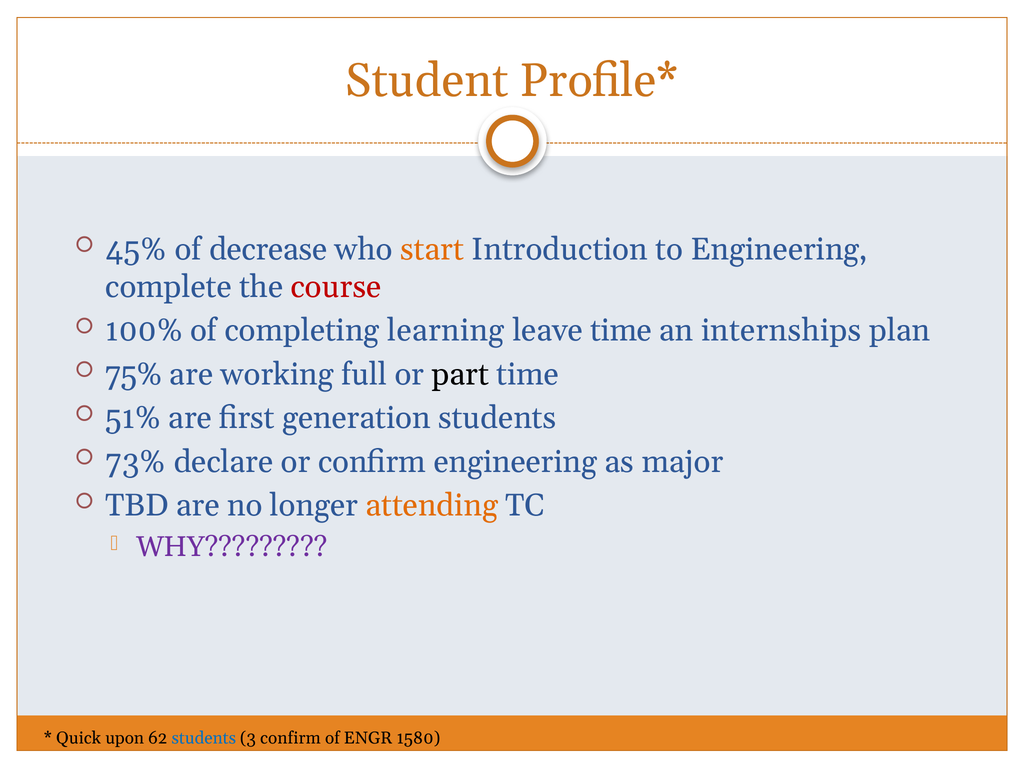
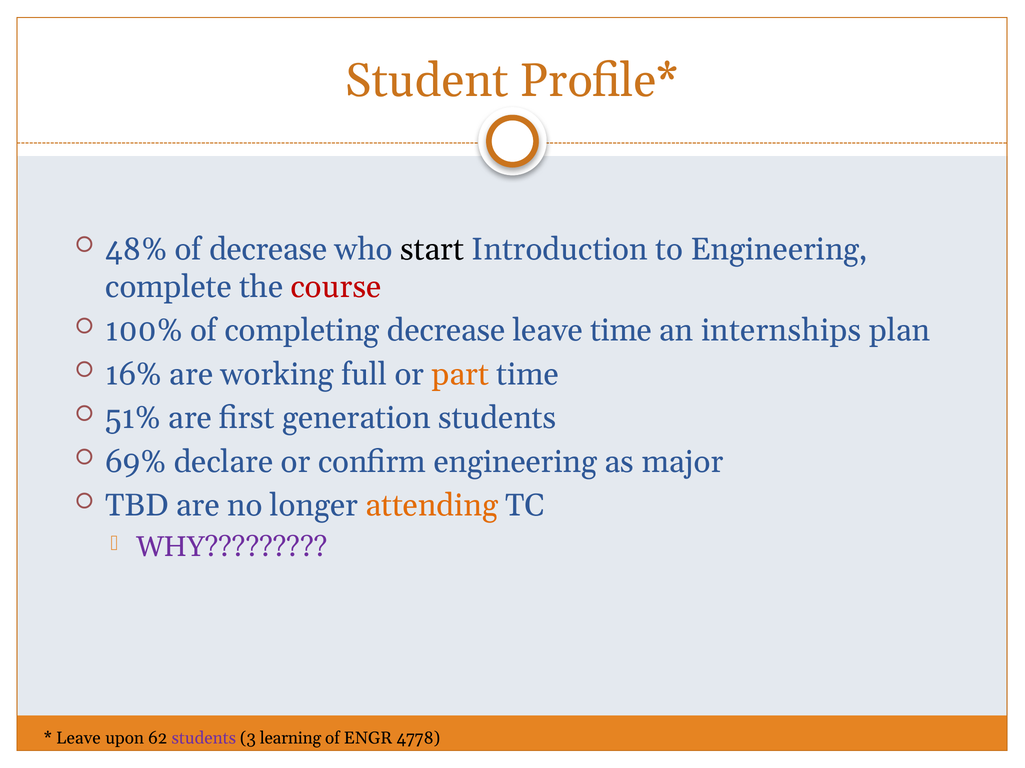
45%: 45% -> 48% (136, 250)
start colour: orange -> black (432, 250)
completing learning: learning -> decrease (446, 331)
75%: 75% -> 16% (134, 375)
part colour: black -> orange (460, 375)
73%: 73% -> 69% (136, 462)
Quick: Quick -> Leave (78, 739)
students colour: blue -> purple (204, 739)
3 confirm: confirm -> learning (291, 739)
1580: 1580 -> 4778 (418, 739)
